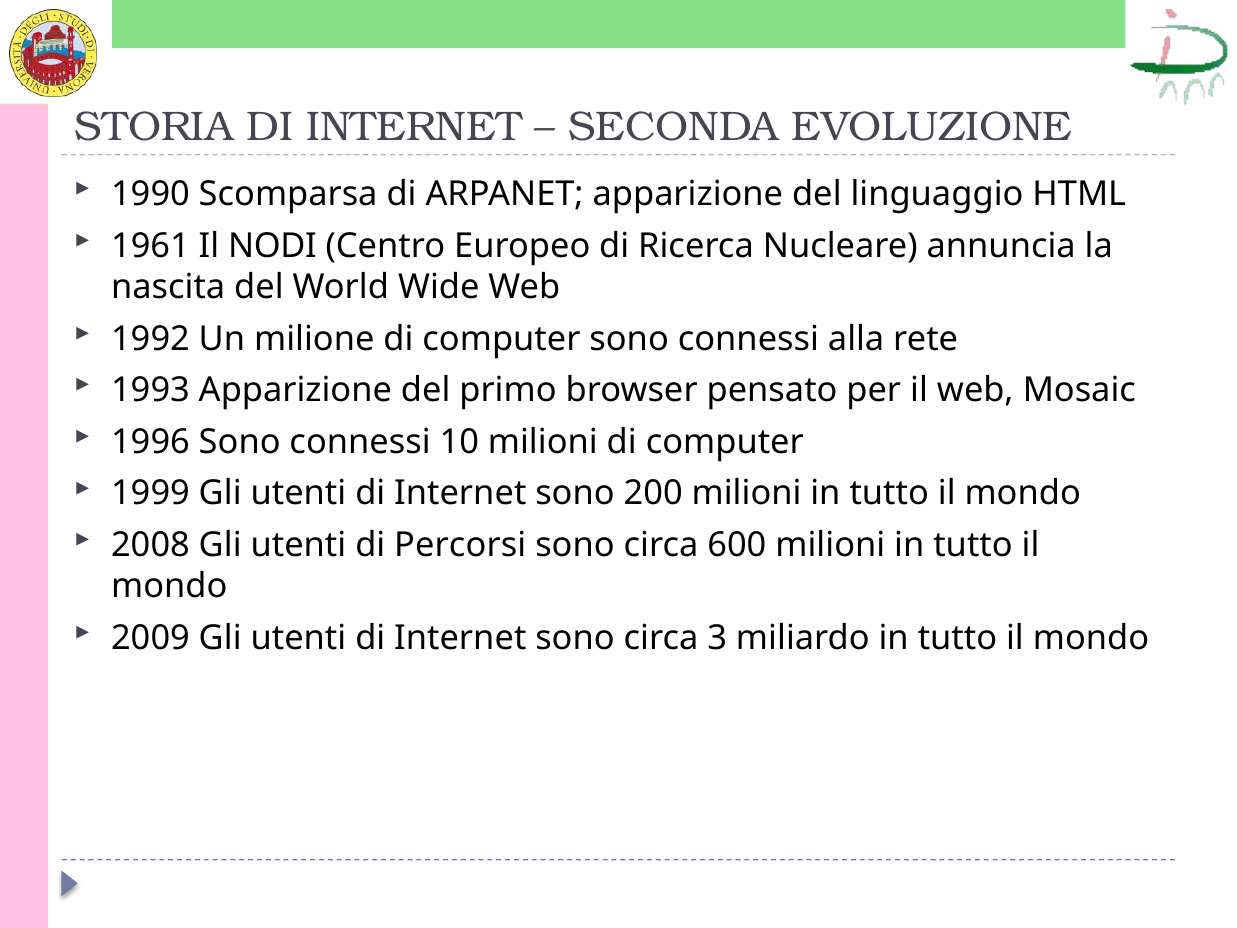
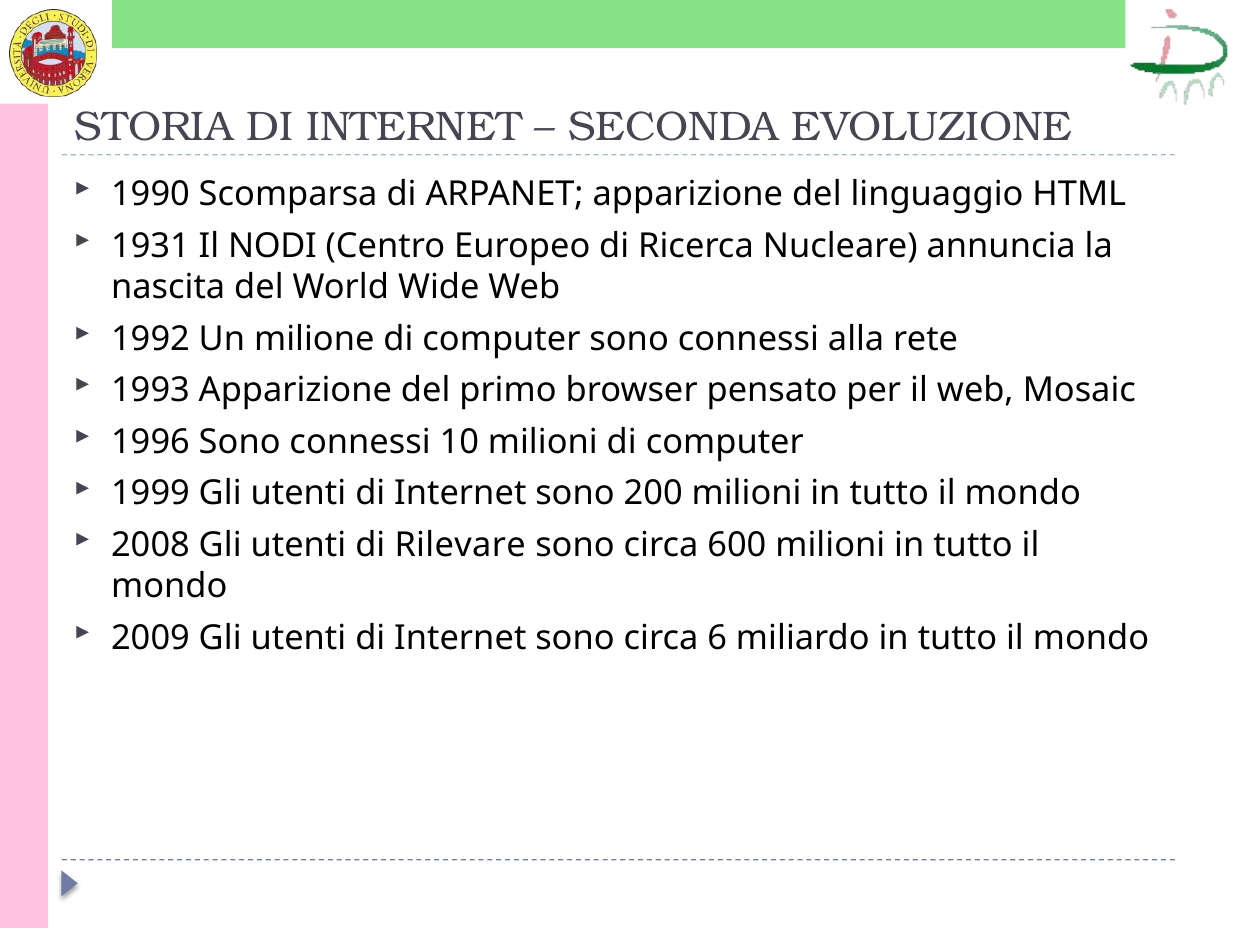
1961: 1961 -> 1931 (150, 246)
Percorsi: Percorsi -> Rilevare (460, 545)
3: 3 -> 6 (717, 638)
